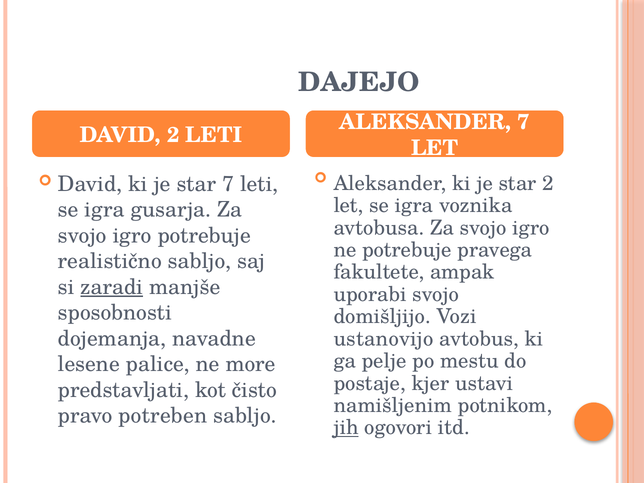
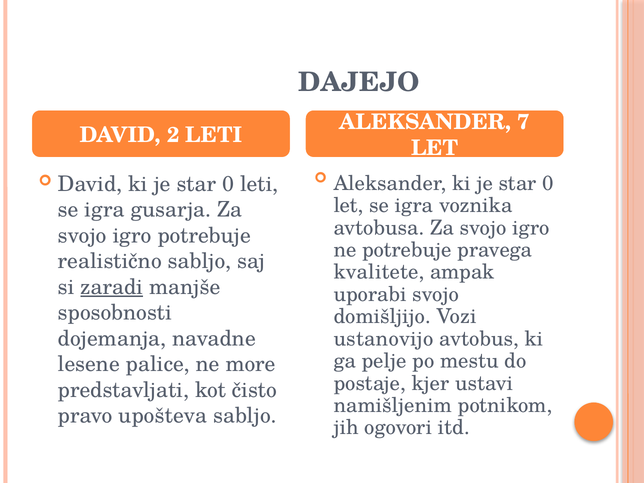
2: 2 -> 0 (548, 183)
7: 7 -> 0 (228, 184)
fakultete: fakultete -> kvalitete (379, 272)
potreben: potreben -> upošteva (163, 416)
jih underline: present -> none (346, 428)
